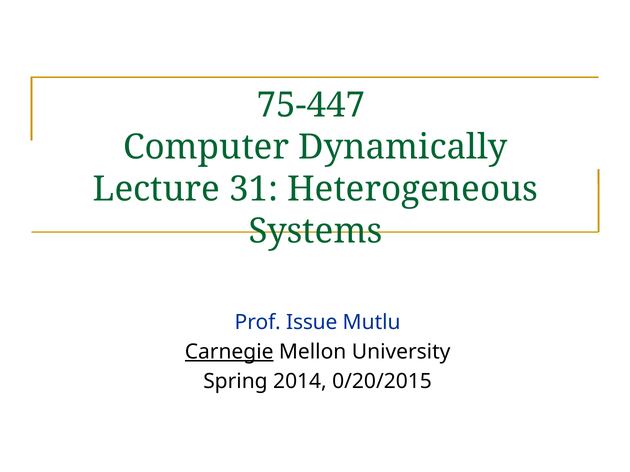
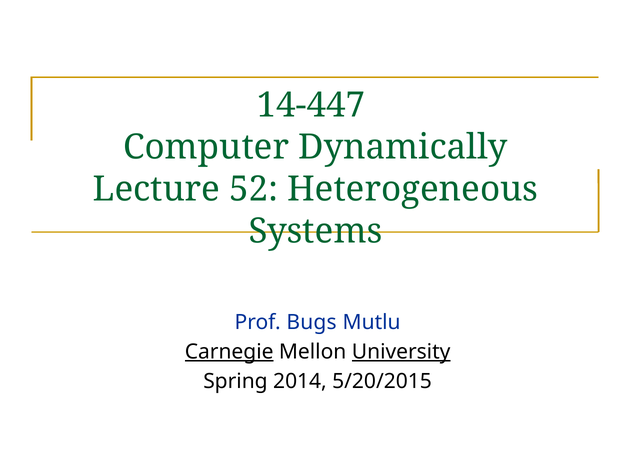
75-447: 75-447 -> 14-447 (311, 105)
31: 31 -> 52 (254, 189)
Issue: Issue -> Bugs (312, 323)
University underline: none -> present (401, 352)
0/20/2015: 0/20/2015 -> 5/20/2015 (382, 382)
